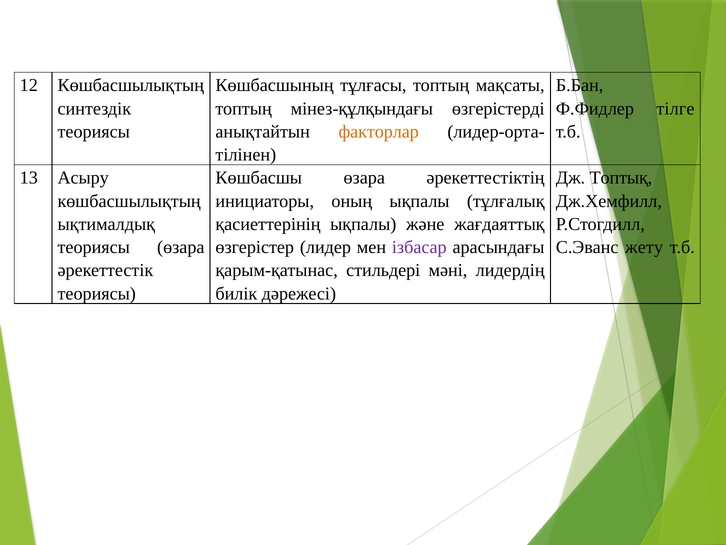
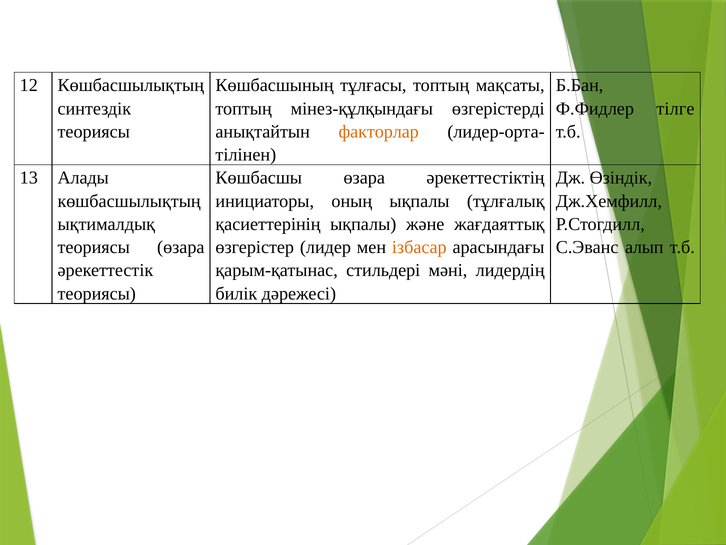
Асыру: Асыру -> Алады (83, 178)
Топтық: Топтық -> Өзіндік (621, 178)
ізбасар colour: purple -> orange (419, 247)
жету: жету -> алып (644, 247)
